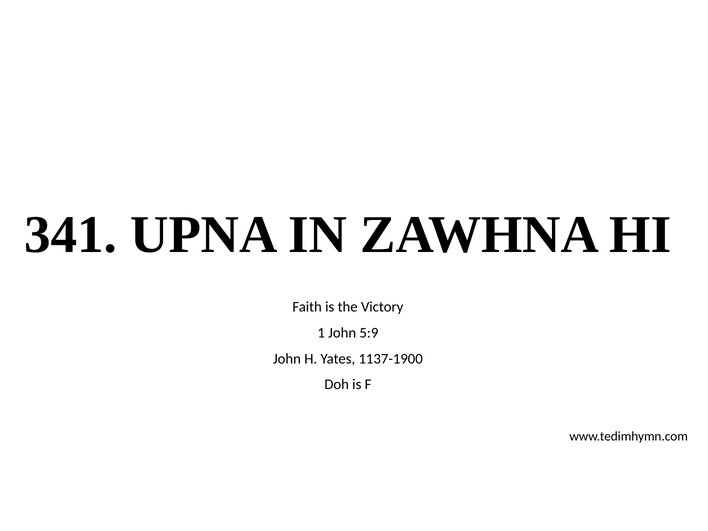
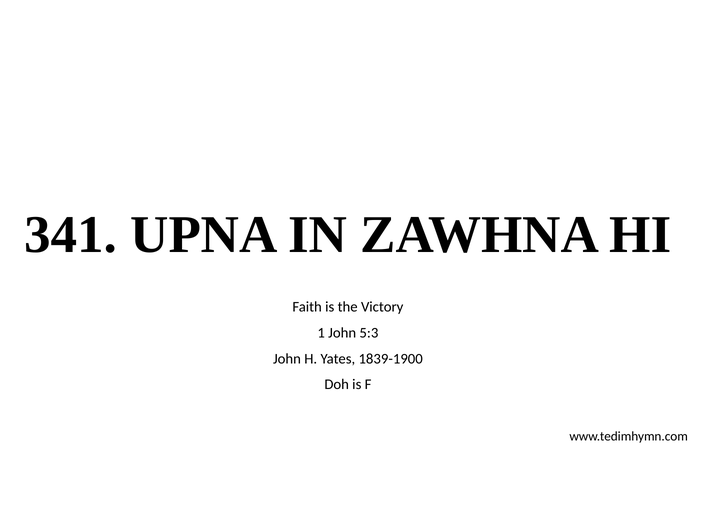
5:9: 5:9 -> 5:3 (369, 333)
1137-1900: 1137-1900 -> 1839-1900 (391, 359)
